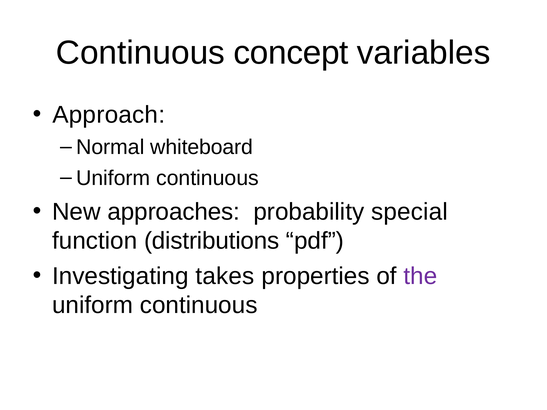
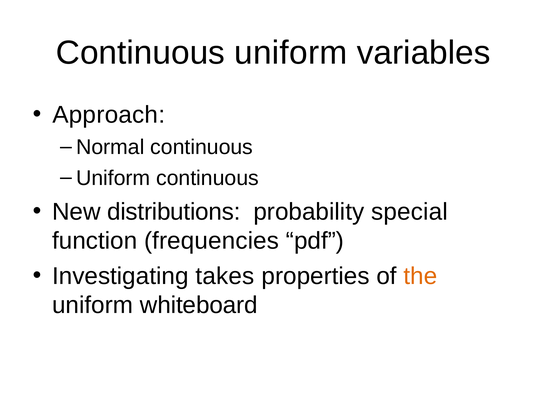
concept: concept -> uniform (291, 53)
Normal whiteboard: whiteboard -> continuous (202, 147)
approaches: approaches -> distributions (174, 212)
distributions: distributions -> frequencies (212, 241)
the colour: purple -> orange (420, 276)
continuous: continuous -> whiteboard (199, 305)
